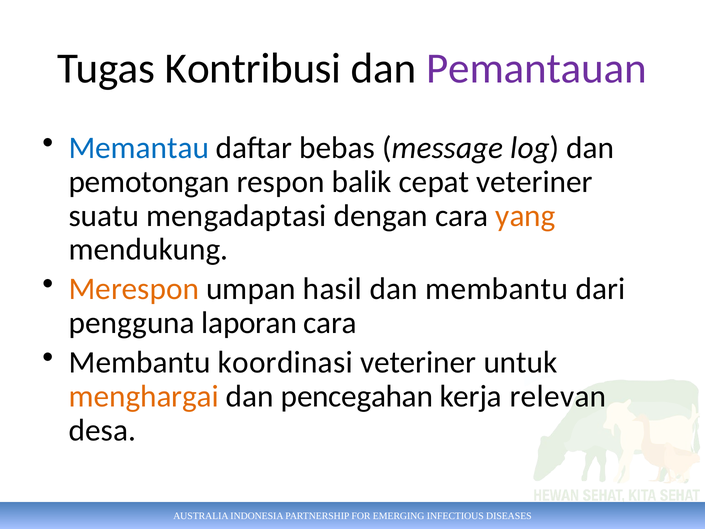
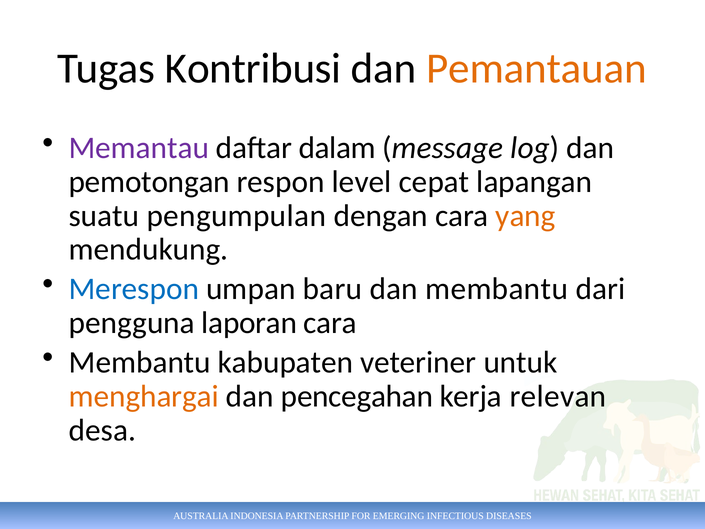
Pemantauan colour: purple -> orange (537, 68)
Memantau colour: blue -> purple (139, 148)
bebas: bebas -> dalam (337, 148)
balik: balik -> level (362, 182)
cepat veteriner: veteriner -> lapangan (534, 182)
mengadaptasi: mengadaptasi -> pengumpulan (236, 216)
Merespon colour: orange -> blue (134, 289)
hasil: hasil -> baru (332, 289)
koordinasi: koordinasi -> kabupaten (286, 362)
